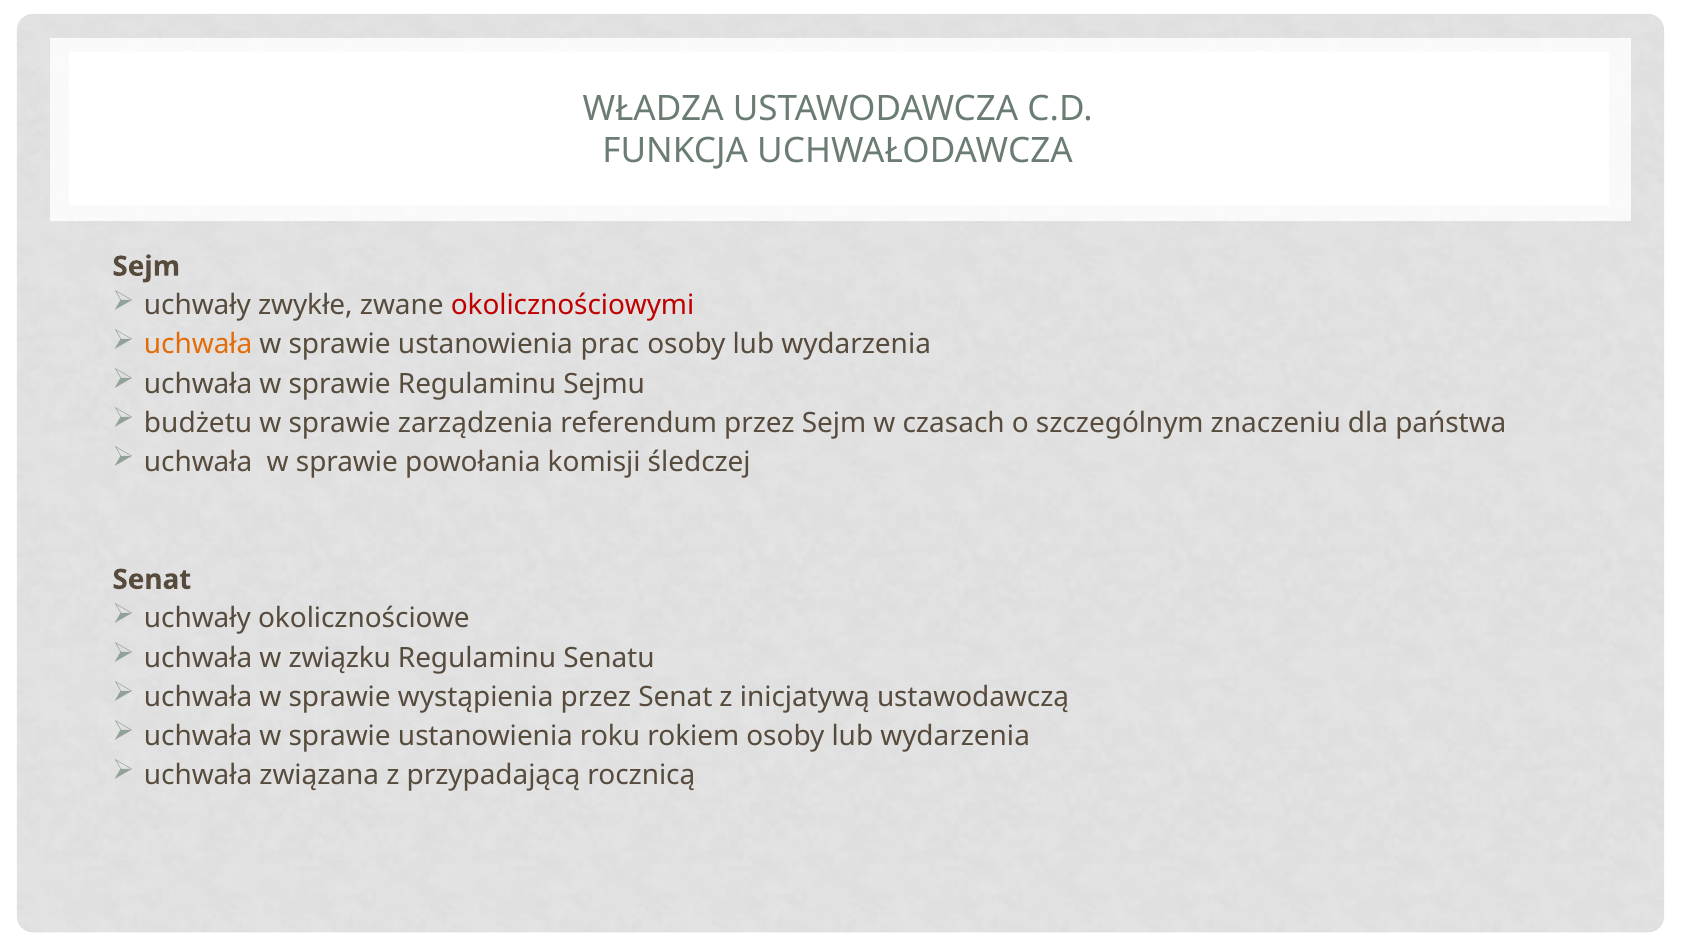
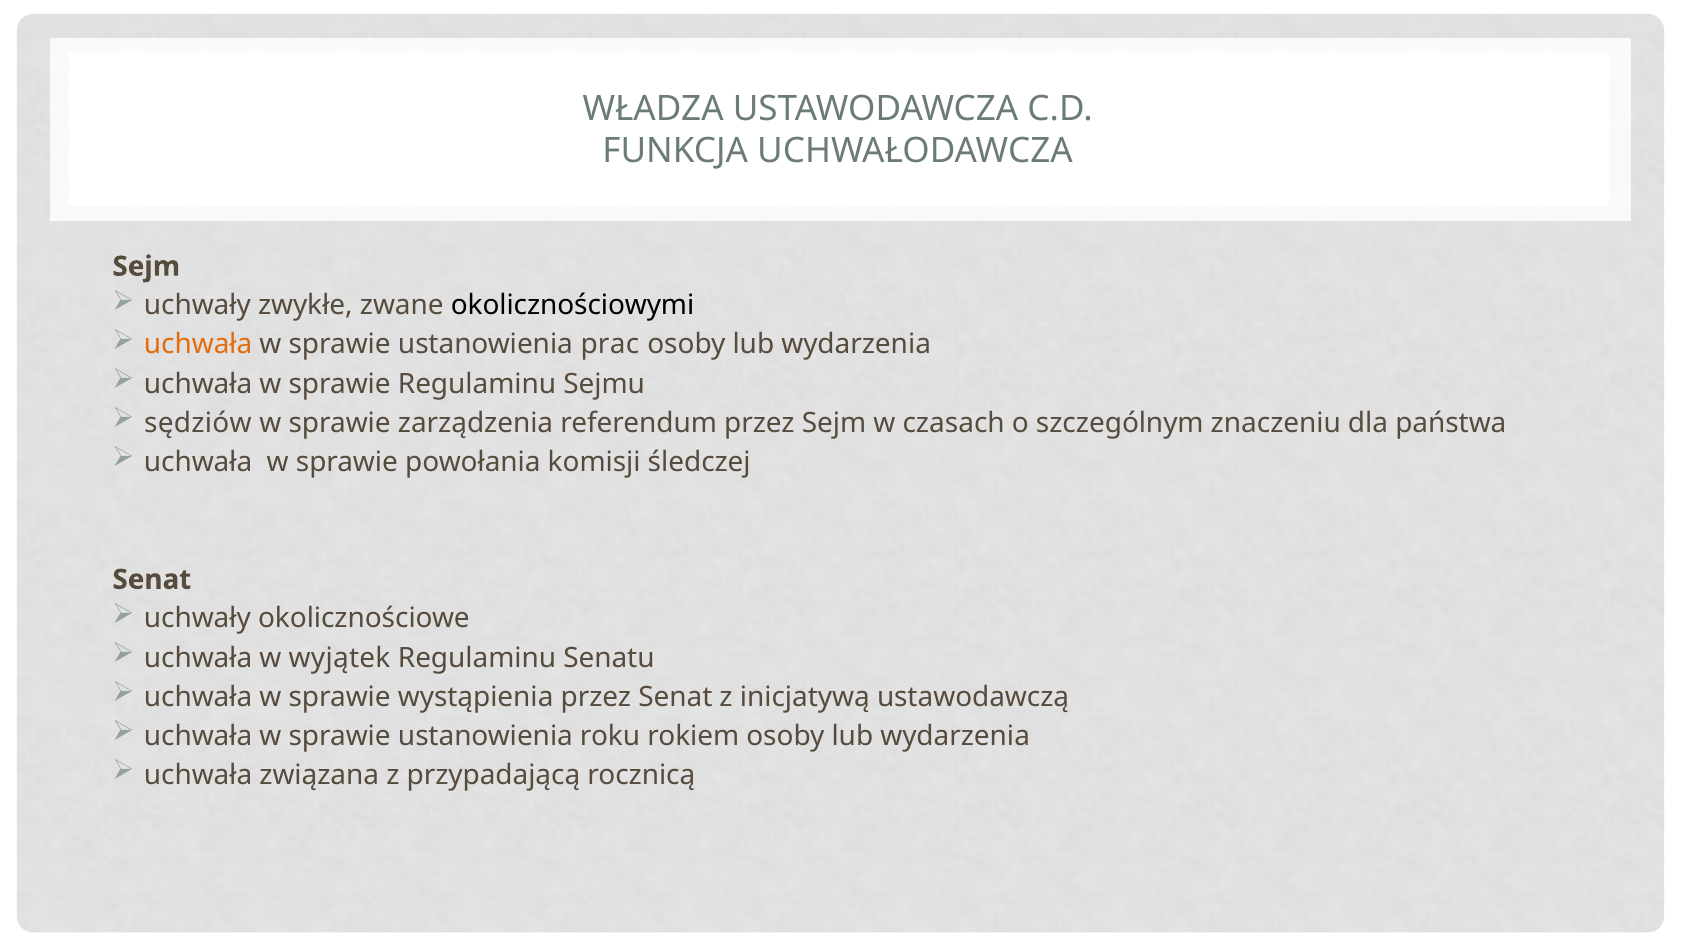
okolicznościowymi colour: red -> black (573, 306)
budżetu: budżetu -> sędziów (198, 423)
związku: związku -> wyjątek (340, 658)
